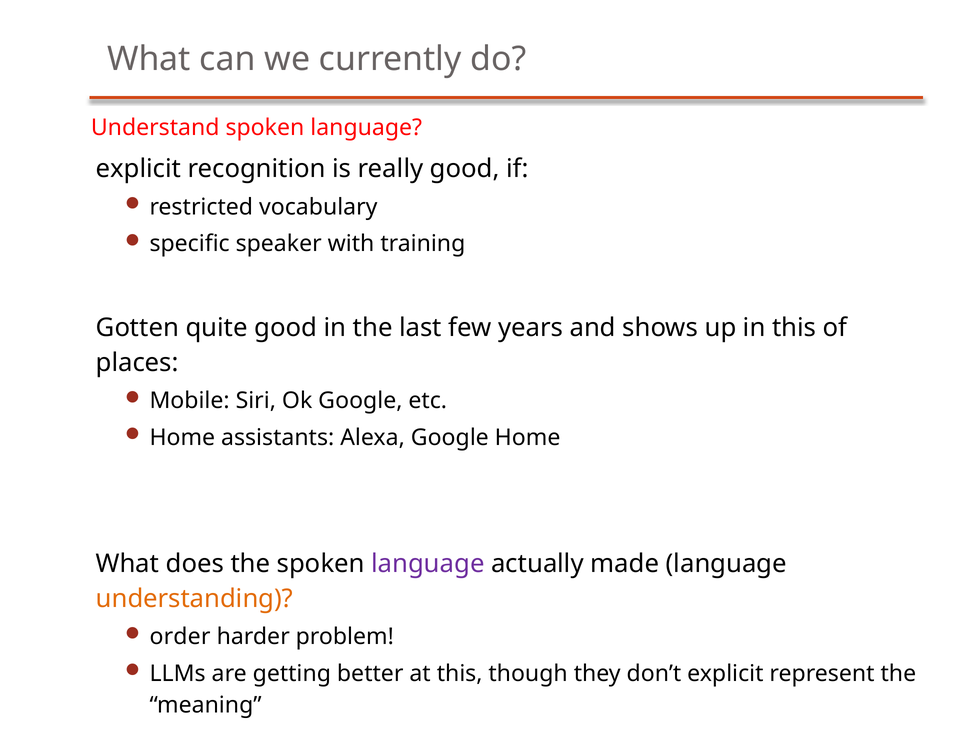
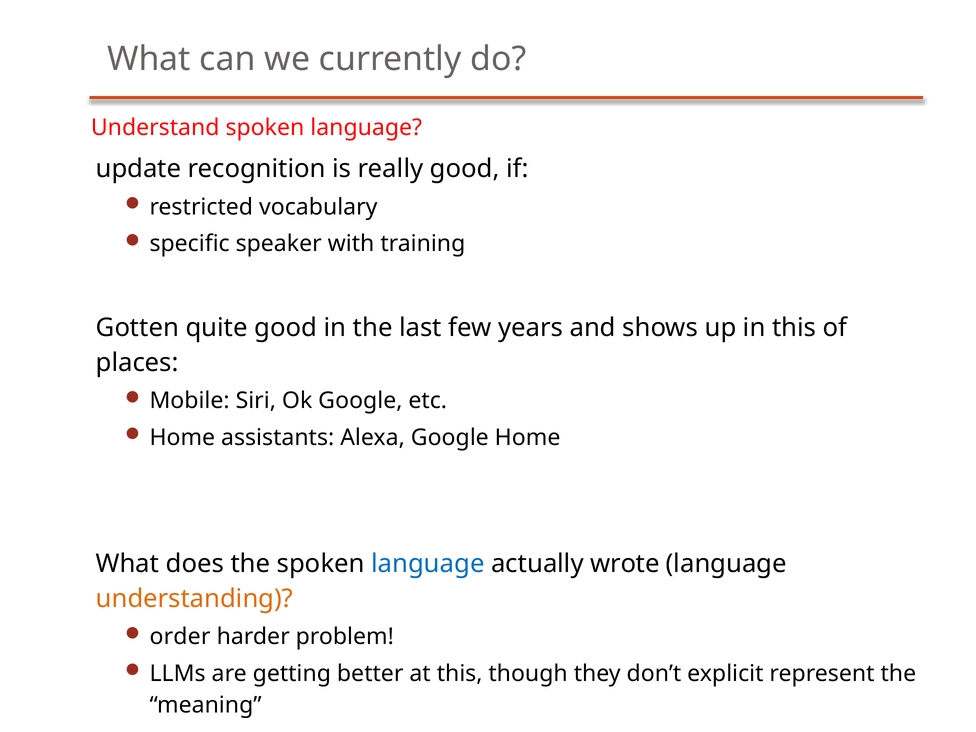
explicit: explicit -> update (138, 169)
language colour: purple -> blue (428, 564)
made: made -> wrote (625, 564)
